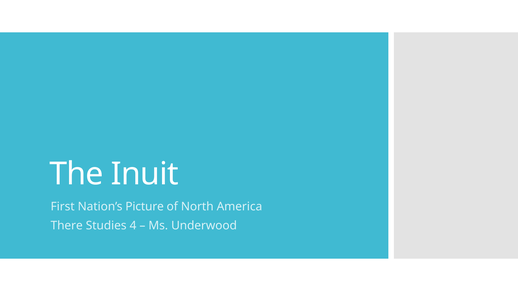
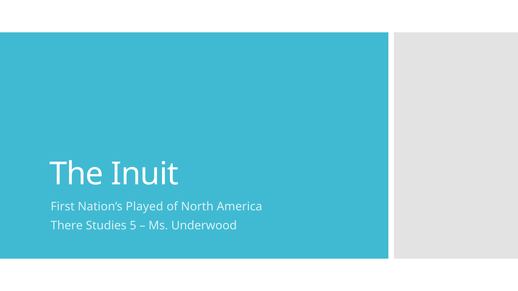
Picture: Picture -> Played (144, 207)
4: 4 -> 5 (133, 226)
